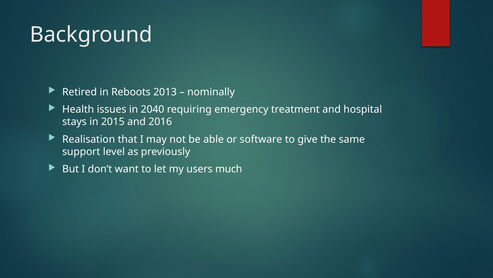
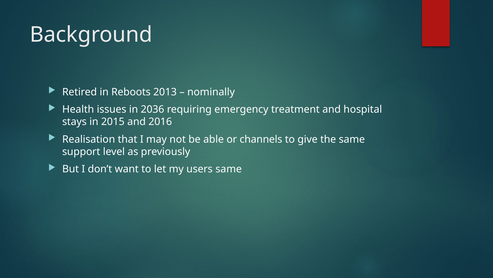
2040: 2040 -> 2036 (152, 109)
software: software -> channels (261, 139)
users much: much -> same (229, 169)
